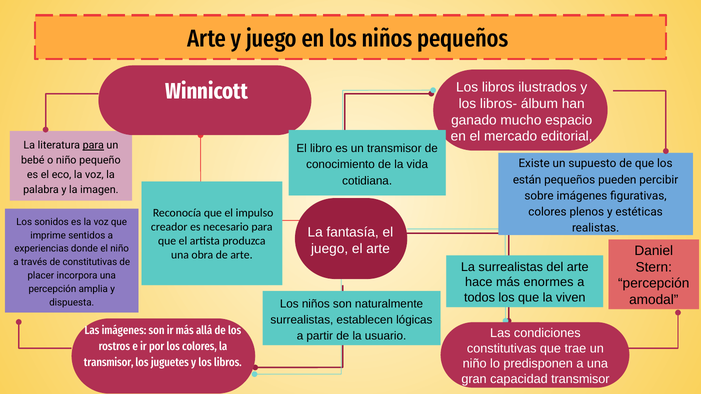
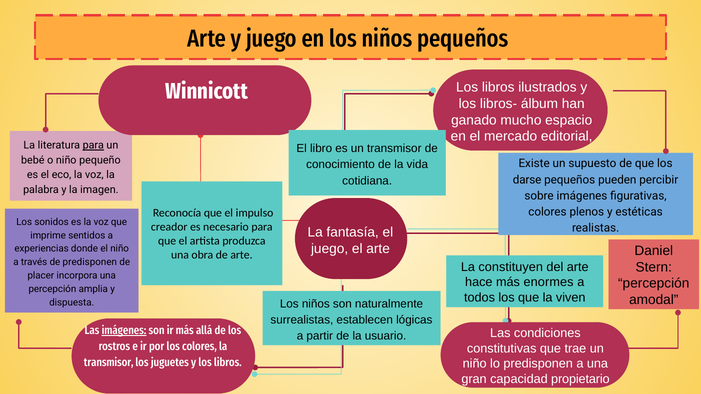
están: están -> darse (527, 180)
de constitutivas: constitutivas -> predisponen (90, 262)
La surrealistas: surrealistas -> constituyen (511, 267)
imágenes underline: none -> present (124, 331)
capacidad transmisor: transmisor -> propietario (580, 379)
